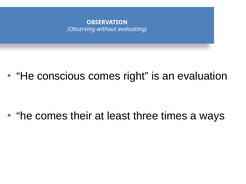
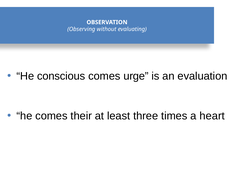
right: right -> urge (136, 76)
ways: ways -> heart (212, 116)
